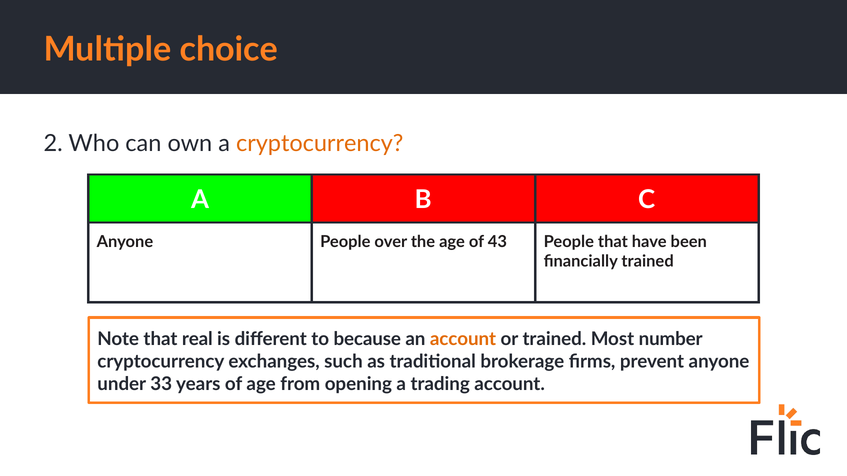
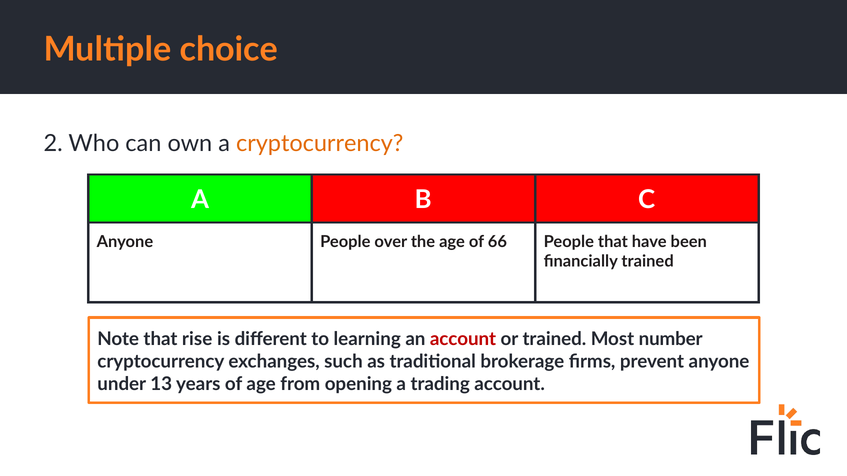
43: 43 -> 66 (497, 242)
real: real -> rise (197, 339)
because: because -> learning (367, 339)
account colour: orange -> red (463, 339)
33: 33 -> 13 (161, 384)
